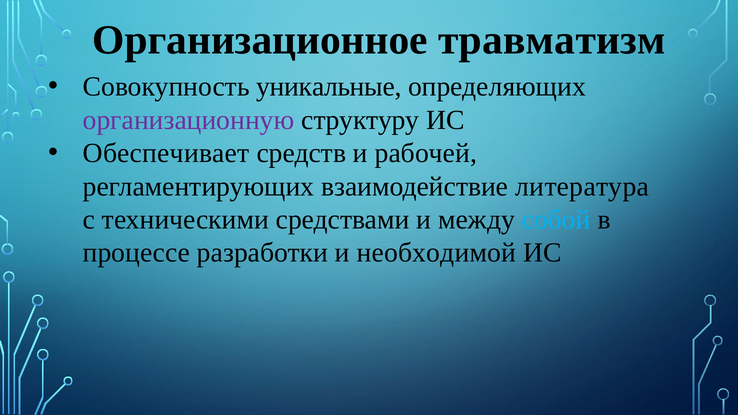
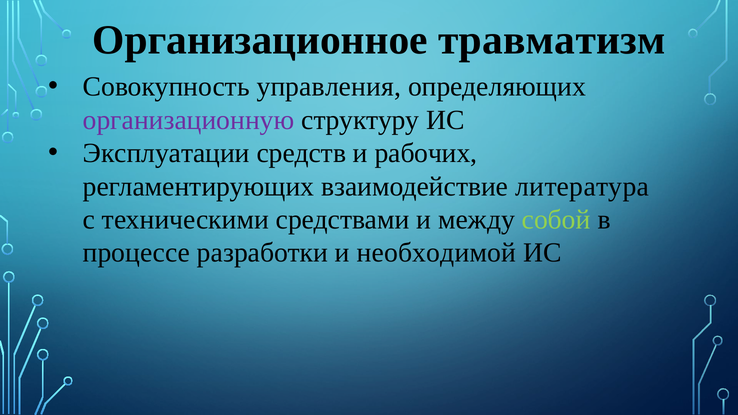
уникальные: уникальные -> управления (329, 87)
Обеспечивает: Обеспечивает -> Эксплуатации (166, 153)
рабочей: рабочей -> рабочих (426, 153)
собой colour: light blue -> light green (556, 220)
